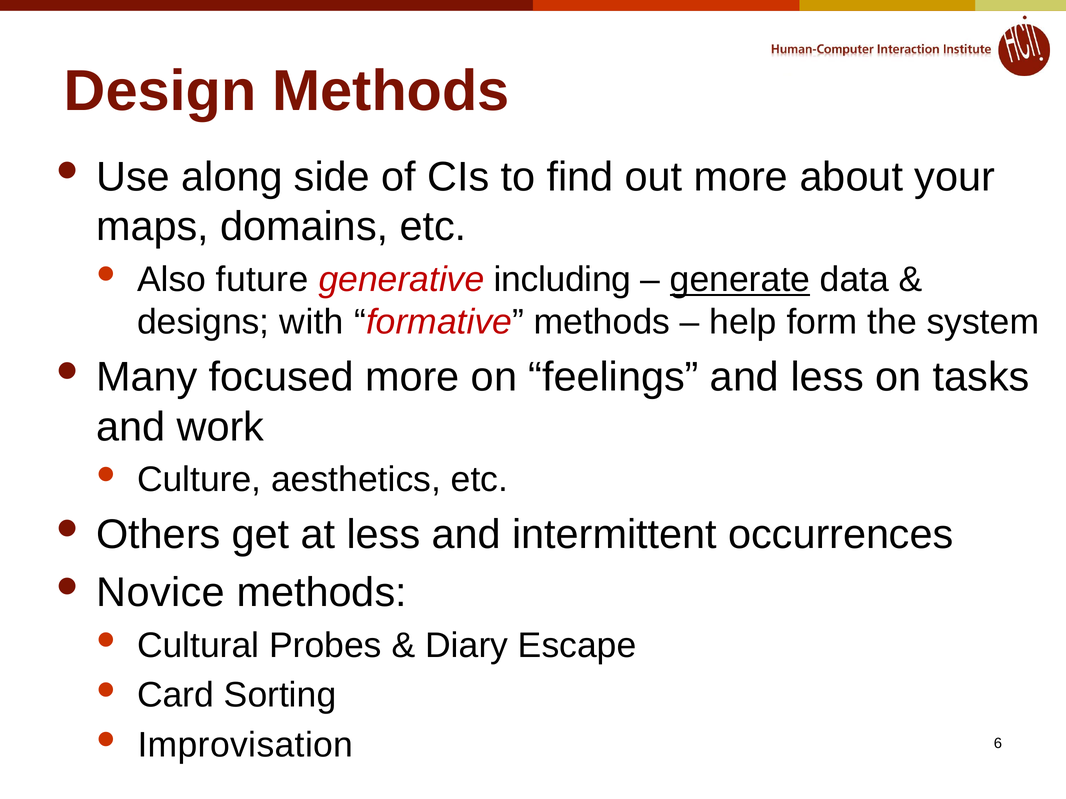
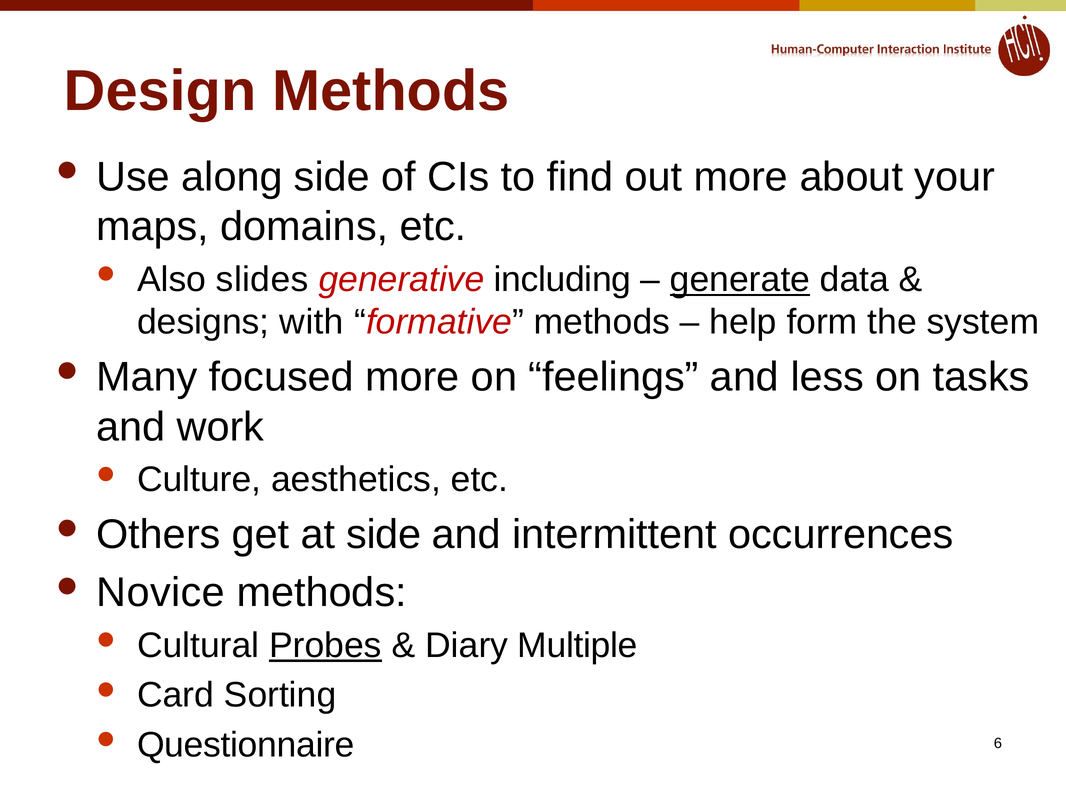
future: future -> slides (262, 280)
at less: less -> side (384, 535)
Probes underline: none -> present (325, 646)
Escape: Escape -> Multiple (577, 646)
Improvisation: Improvisation -> Questionnaire (246, 745)
